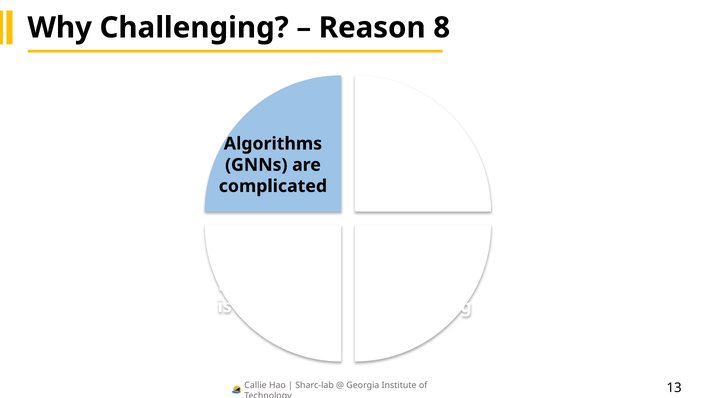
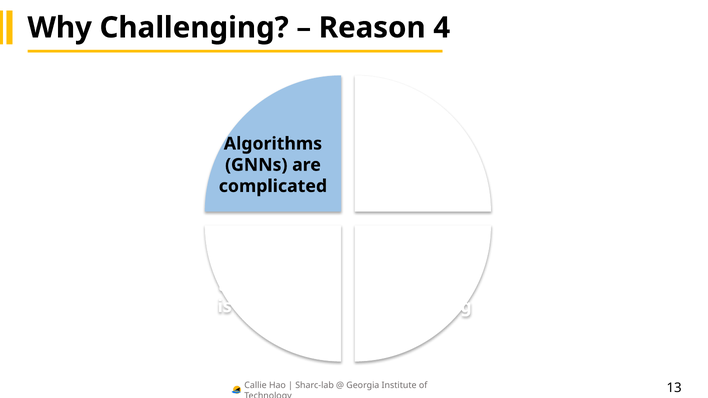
8: 8 -> 4 (442, 28)
